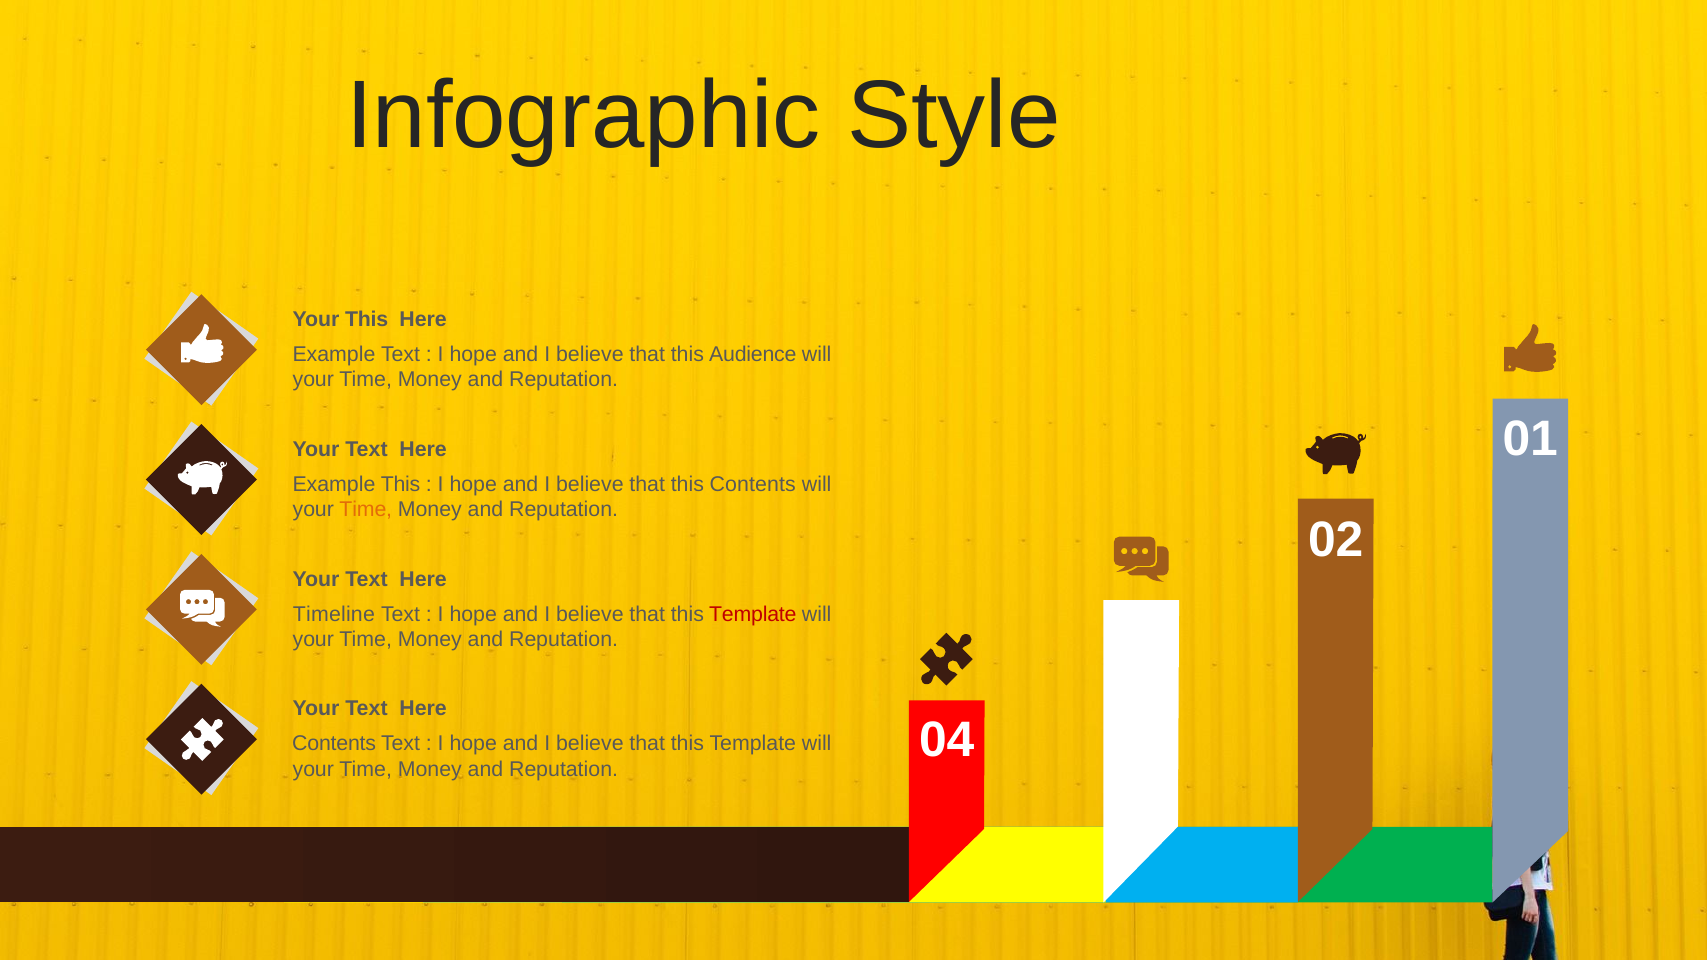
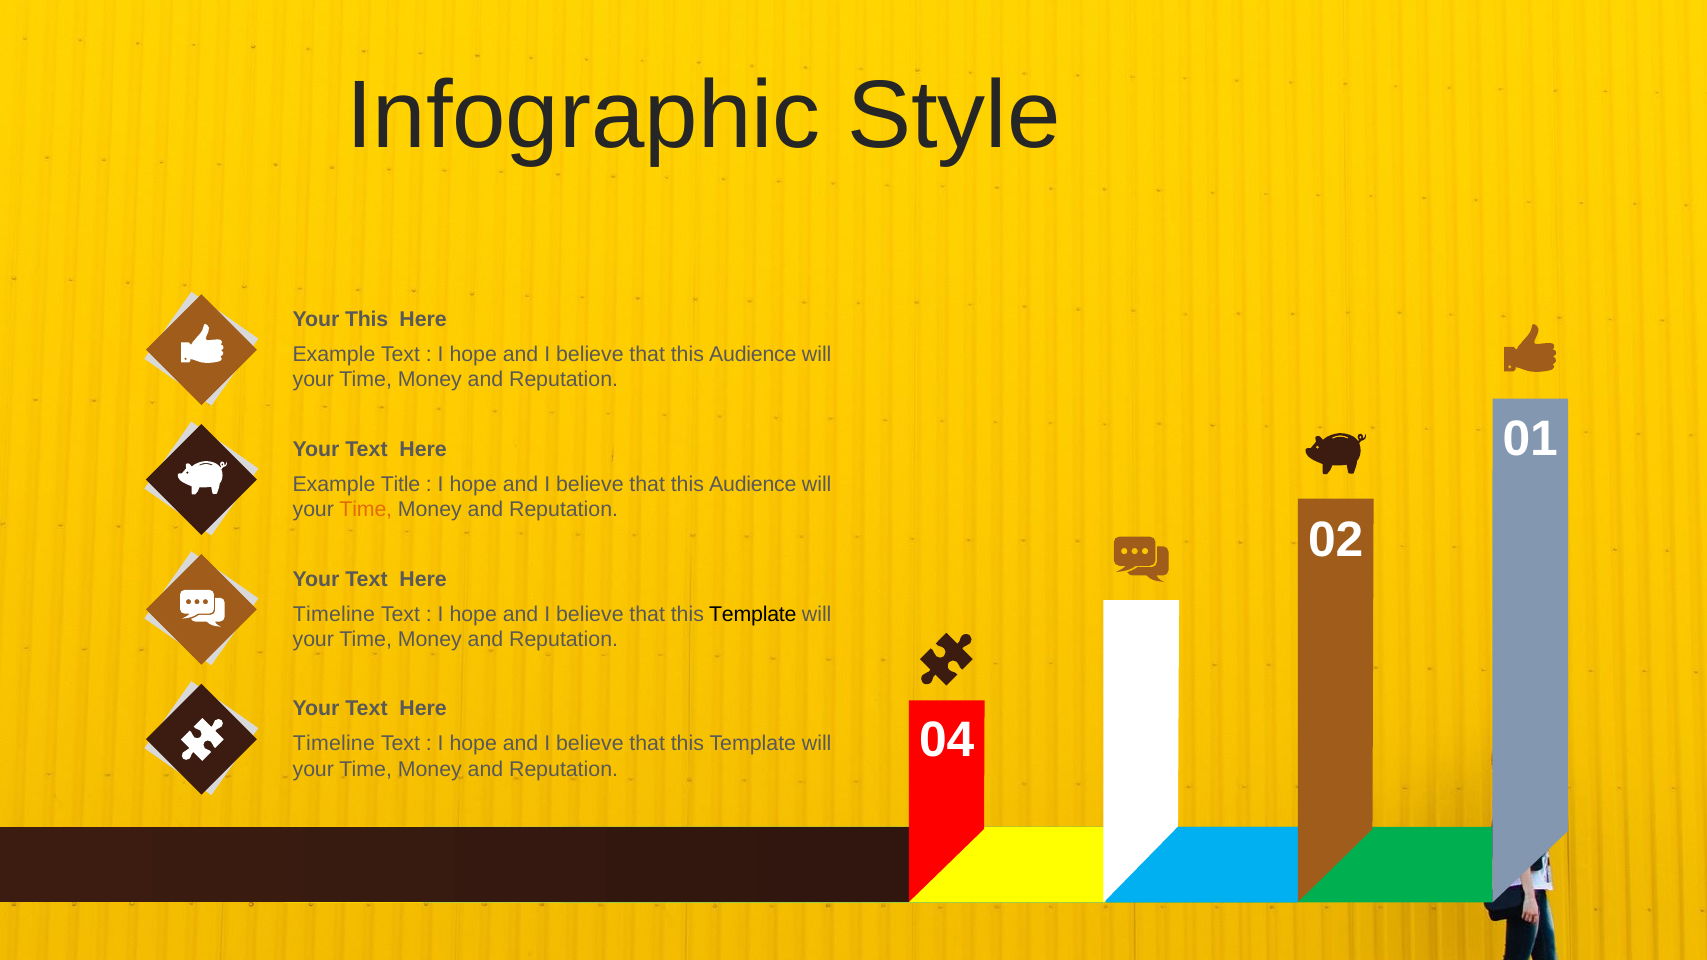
Example This: This -> Title (401, 484)
Contents: Contents -> Audience (753, 484)
Template colour: red -> black (753, 614)
Contents: Contents -> Timeline (334, 744)
